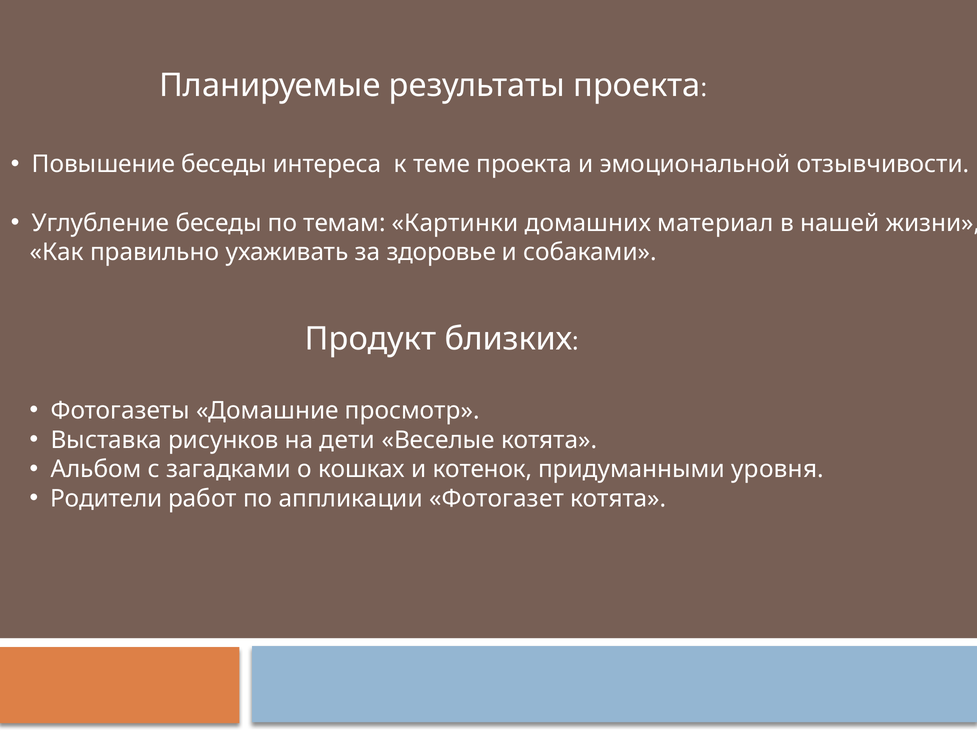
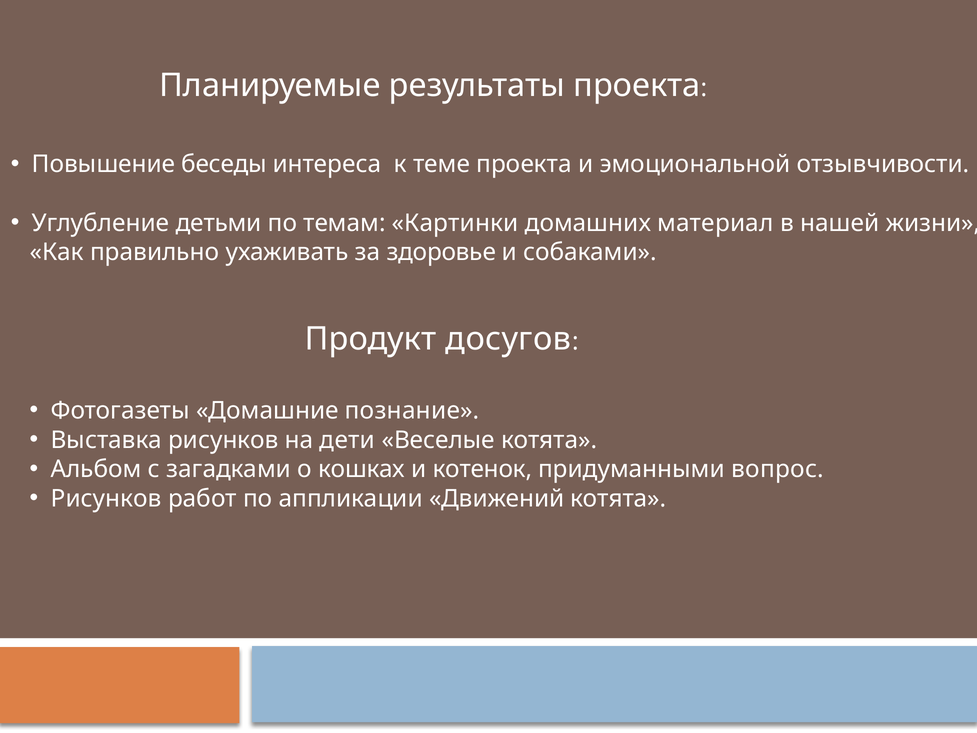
Углубление беседы: беседы -> детьми (219, 223)
близких: близких -> досугов (508, 339)
просмотр: просмотр -> познание (412, 411)
уровня: уровня -> вопрос (778, 469)
Родители: Родители -> Рисунков (106, 499)
Фотогазет: Фотогазет -> Движений (497, 499)
